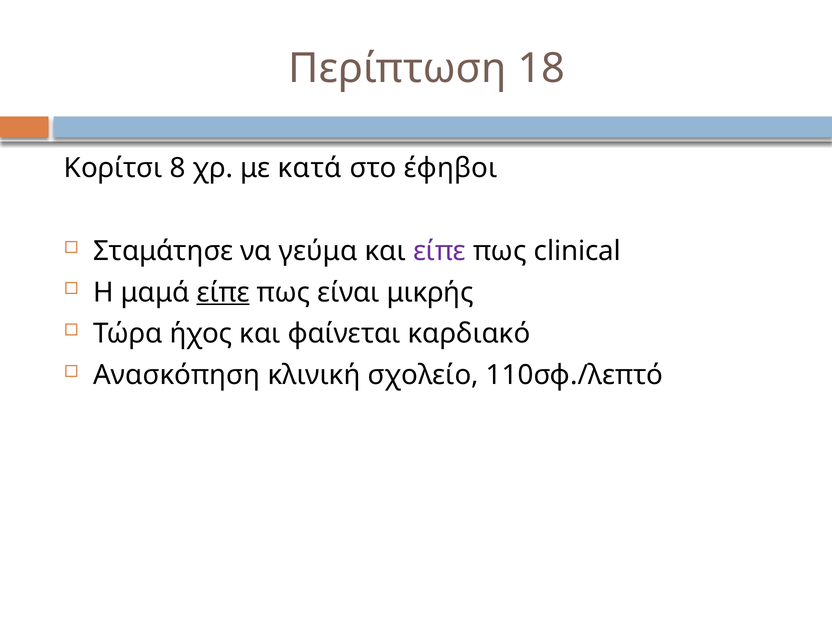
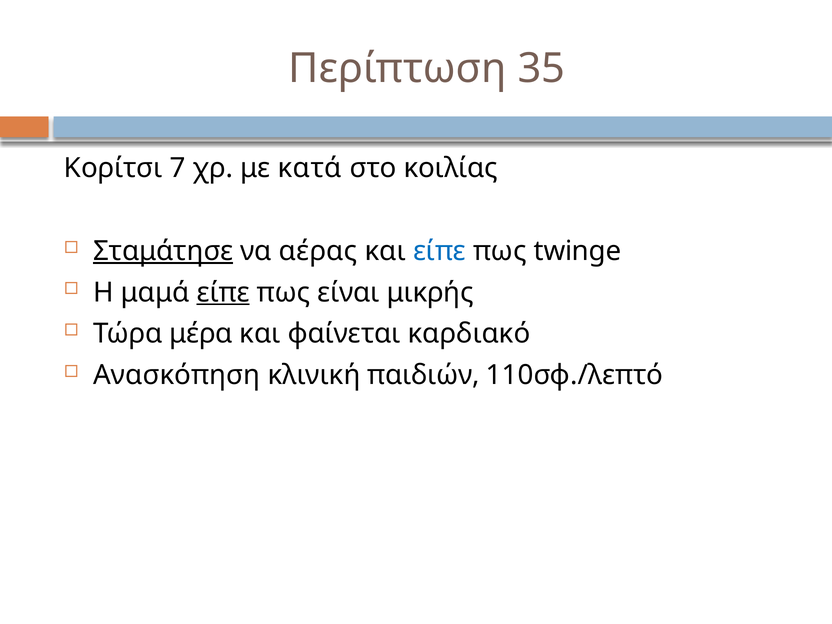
18: 18 -> 35 (541, 69)
8: 8 -> 7 (178, 168)
έφηβοι: έφηβοι -> κοιλίας (451, 168)
Σταμάτησε underline: none -> present (163, 251)
γεύμα: γεύμα -> αέρας (318, 251)
είπε colour: purple -> blue (440, 251)
clinical: clinical -> twinge (578, 251)
ήχος: ήχος -> μέρα (201, 334)
σχολείο: σχολείο -> παιδιών (423, 375)
